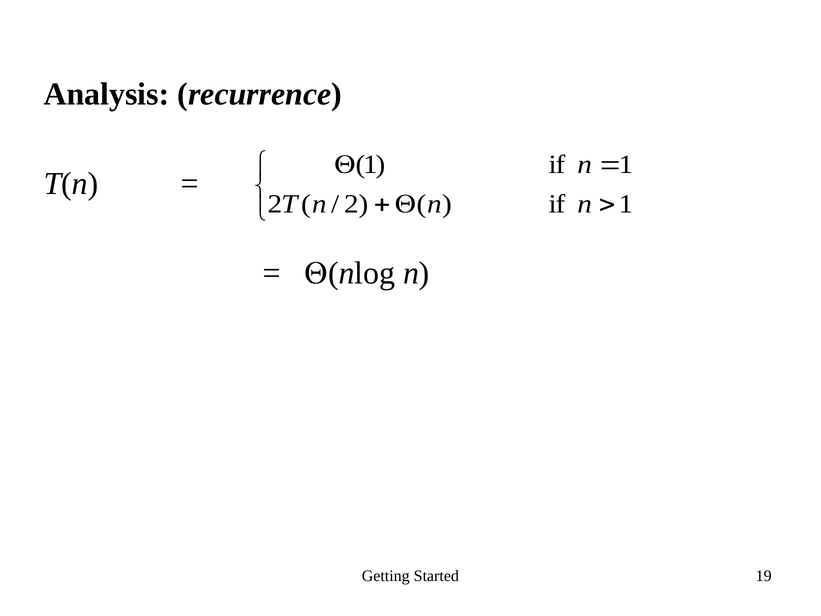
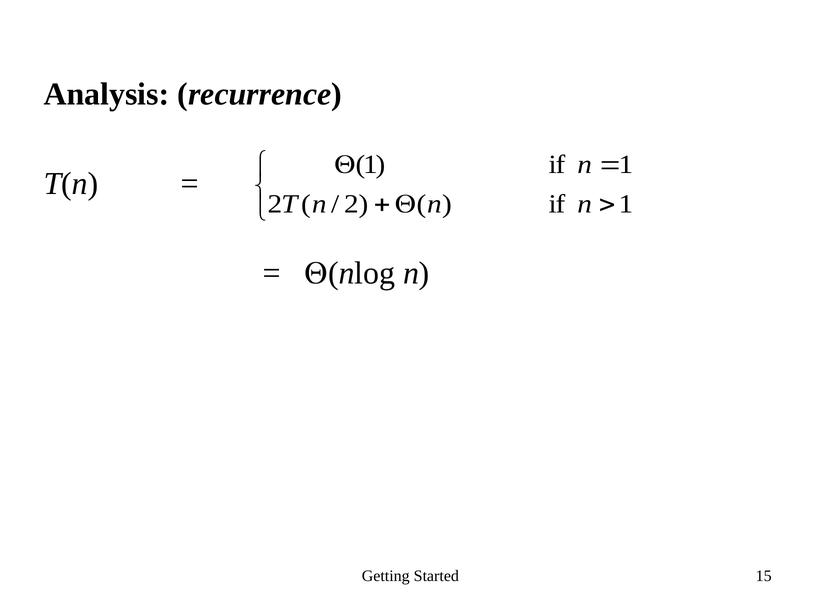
19: 19 -> 15 (764, 576)
